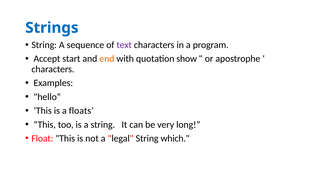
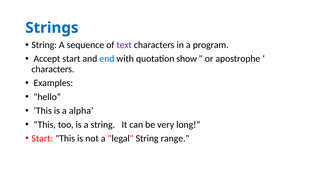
end colour: orange -> blue (107, 59)
floats: floats -> alpha (81, 111)
Float: Float -> Start (42, 139)
which: which -> range (175, 139)
